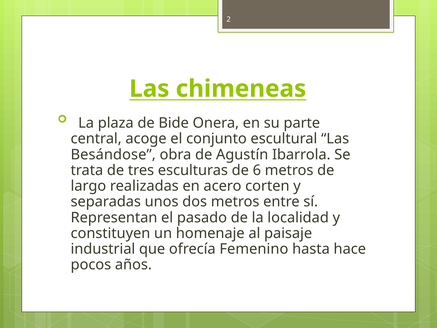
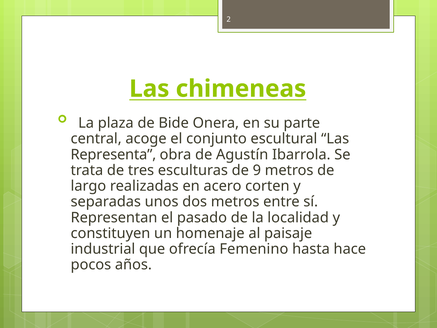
Besándose: Besándose -> Representa (113, 154)
6: 6 -> 9 (257, 170)
